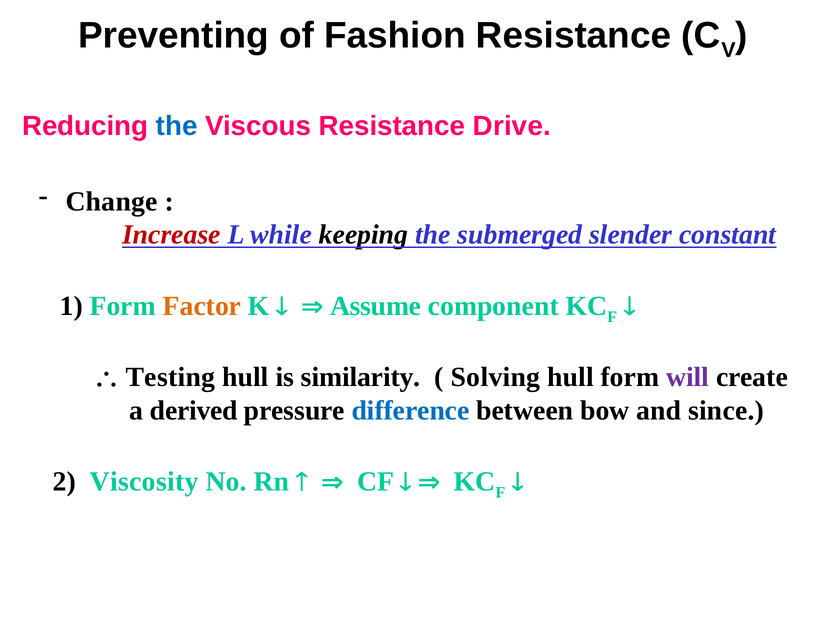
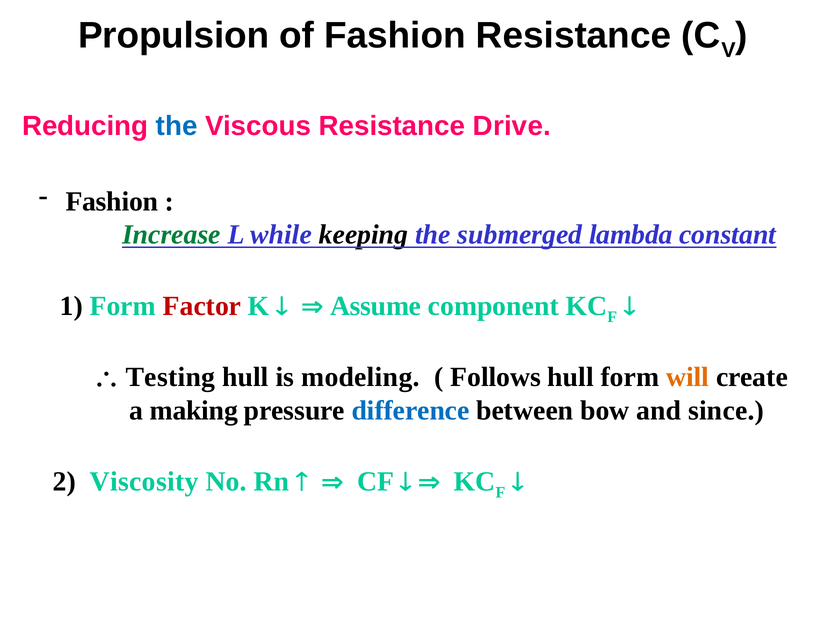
Preventing: Preventing -> Propulsion (174, 36)
Change: Change -> Fashion (112, 202)
Increase colour: red -> green (171, 235)
slender: slender -> lambda (631, 235)
Factor colour: orange -> red (202, 306)
similarity: similarity -> modeling (360, 377)
Solving: Solving -> Follows (496, 377)
will colour: purple -> orange (688, 377)
derived: derived -> making (194, 410)
